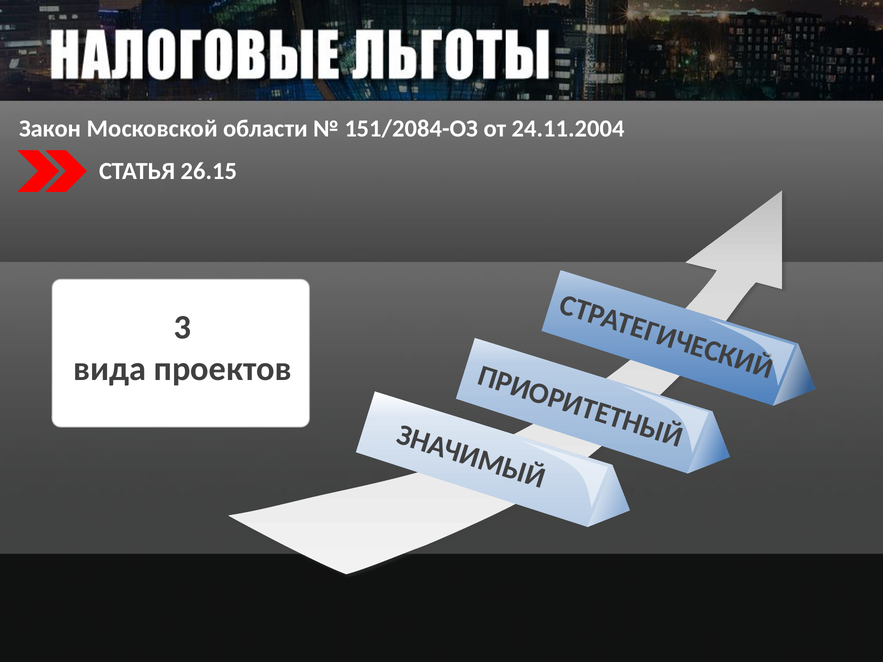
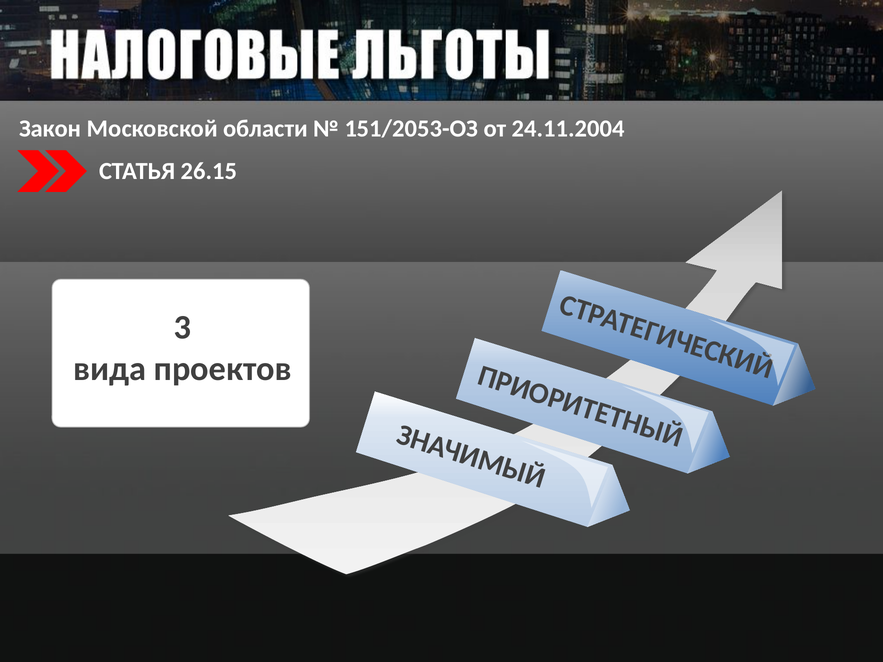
151/2084-ОЗ: 151/2084-ОЗ -> 151/2053-ОЗ (411, 128)
